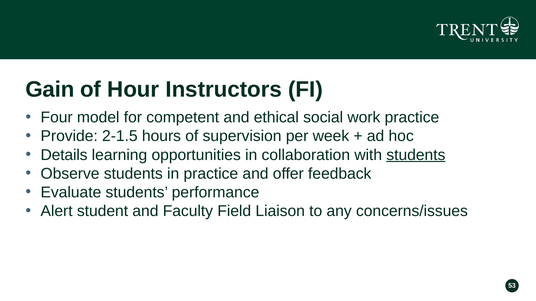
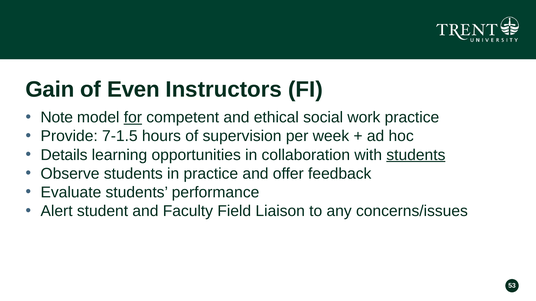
Hour: Hour -> Even (133, 90)
Four: Four -> Note (57, 118)
for underline: none -> present (133, 118)
2-1.5: 2-1.5 -> 7-1.5 (120, 136)
